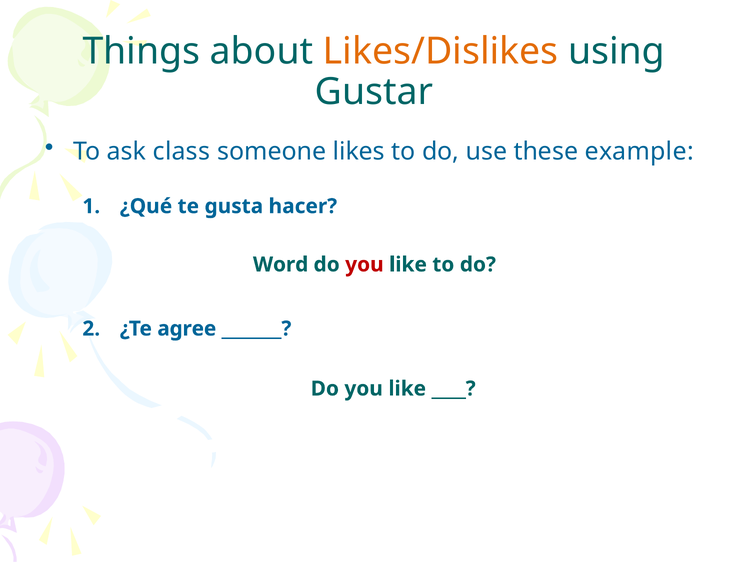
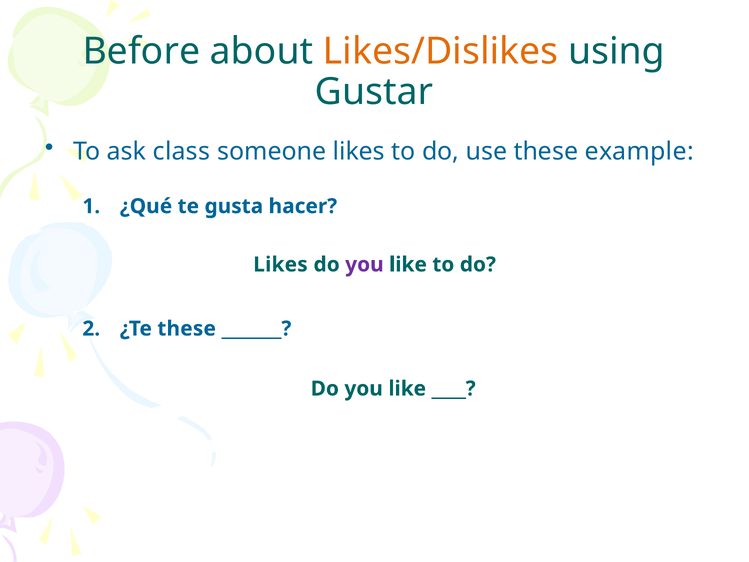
Things: Things -> Before (141, 51)
Word: Word -> Likes (280, 264)
you colour: red -> purple (364, 264)
¿Te agree: agree -> these (187, 329)
